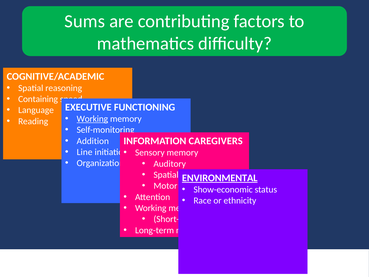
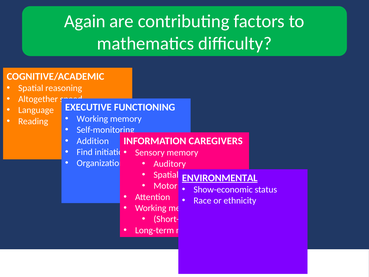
Sums: Sums -> Again (85, 21)
Containing: Containing -> Altogether (38, 99)
Working underline: present -> none (92, 119)
Line: Line -> Find (85, 152)
